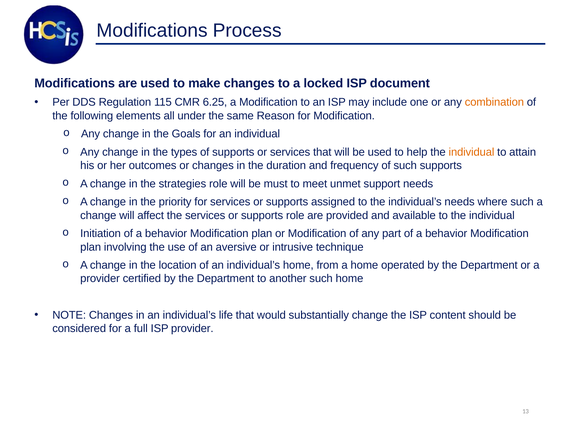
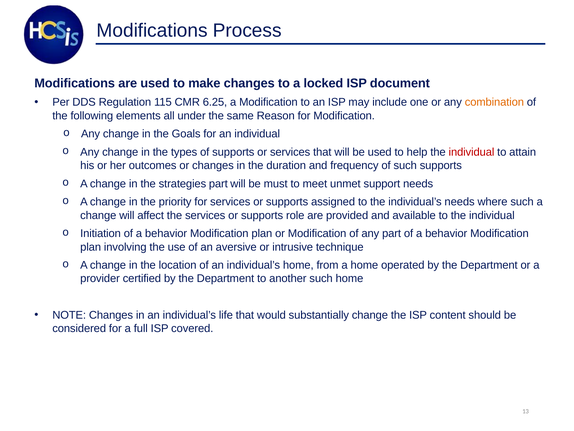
individual colour: orange -> red (471, 152)
strategies role: role -> part (218, 184)
ISP provider: provider -> covered (192, 328)
